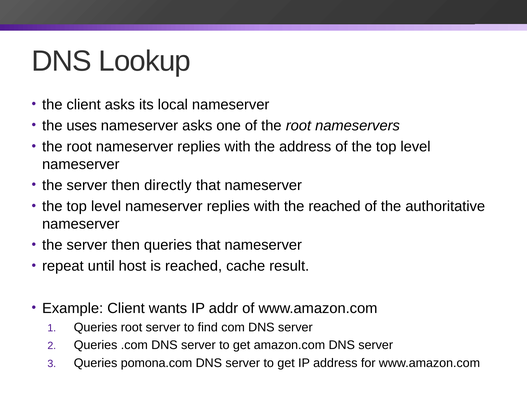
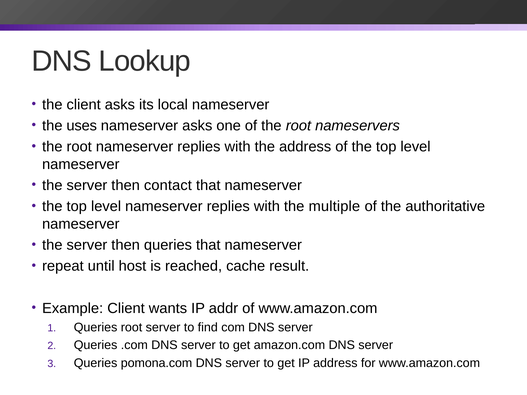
directly: directly -> contact (168, 185)
the reached: reached -> multiple (334, 207)
